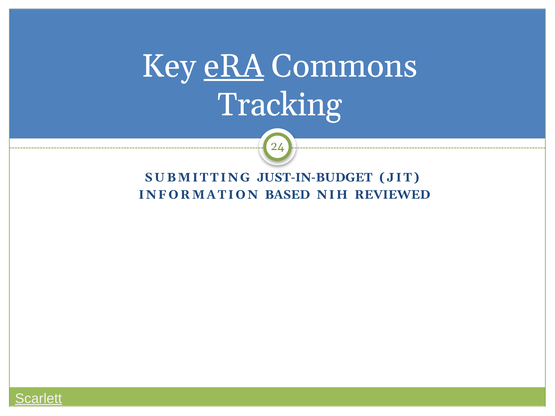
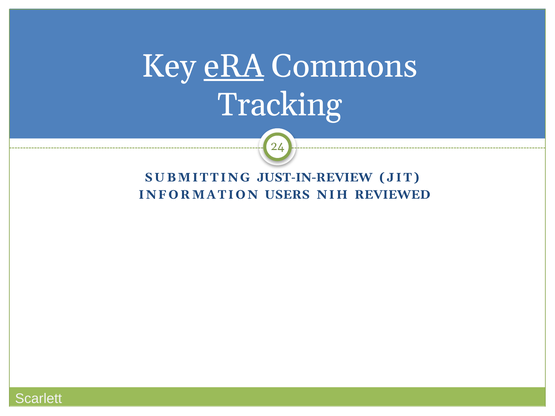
JUST-IN-BUDGET: JUST-IN-BUDGET -> JUST-IN-REVIEW (315, 178)
BASED: BASED -> USERS (287, 195)
Scarlett underline: present -> none (38, 399)
